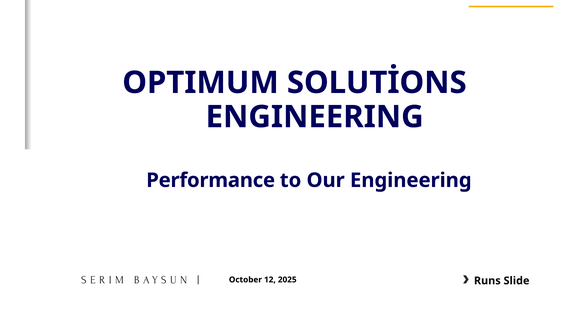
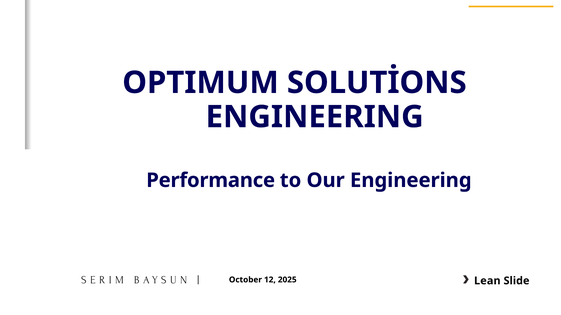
Runs: Runs -> Lean (487, 281)
